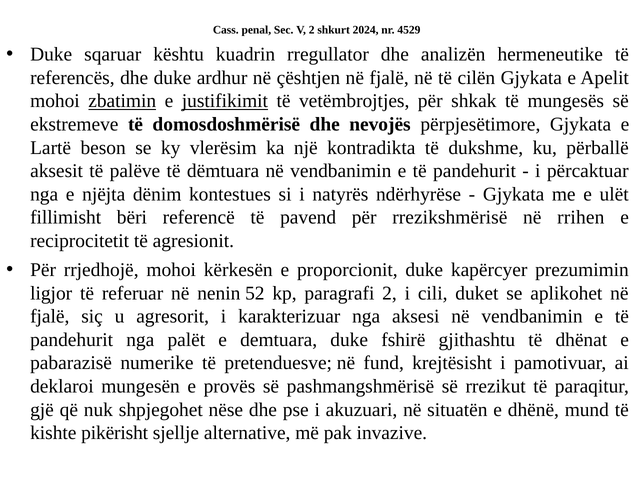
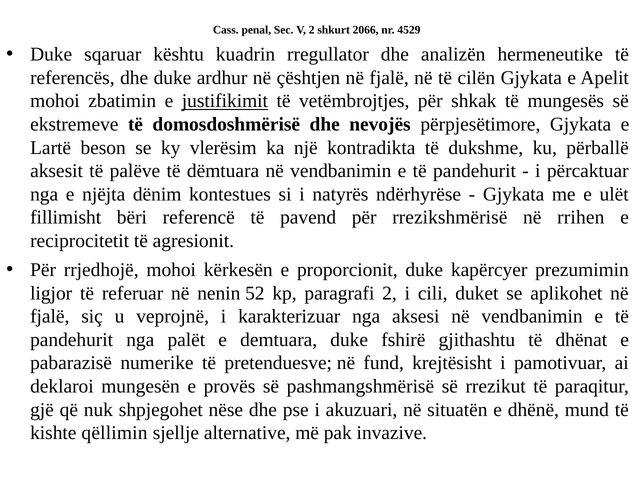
2024: 2024 -> 2066 (366, 30)
zbatimin underline: present -> none (122, 101)
agresorit: agresorit -> veprojnë (173, 316)
pikërisht: pikërisht -> qëllimin (115, 433)
